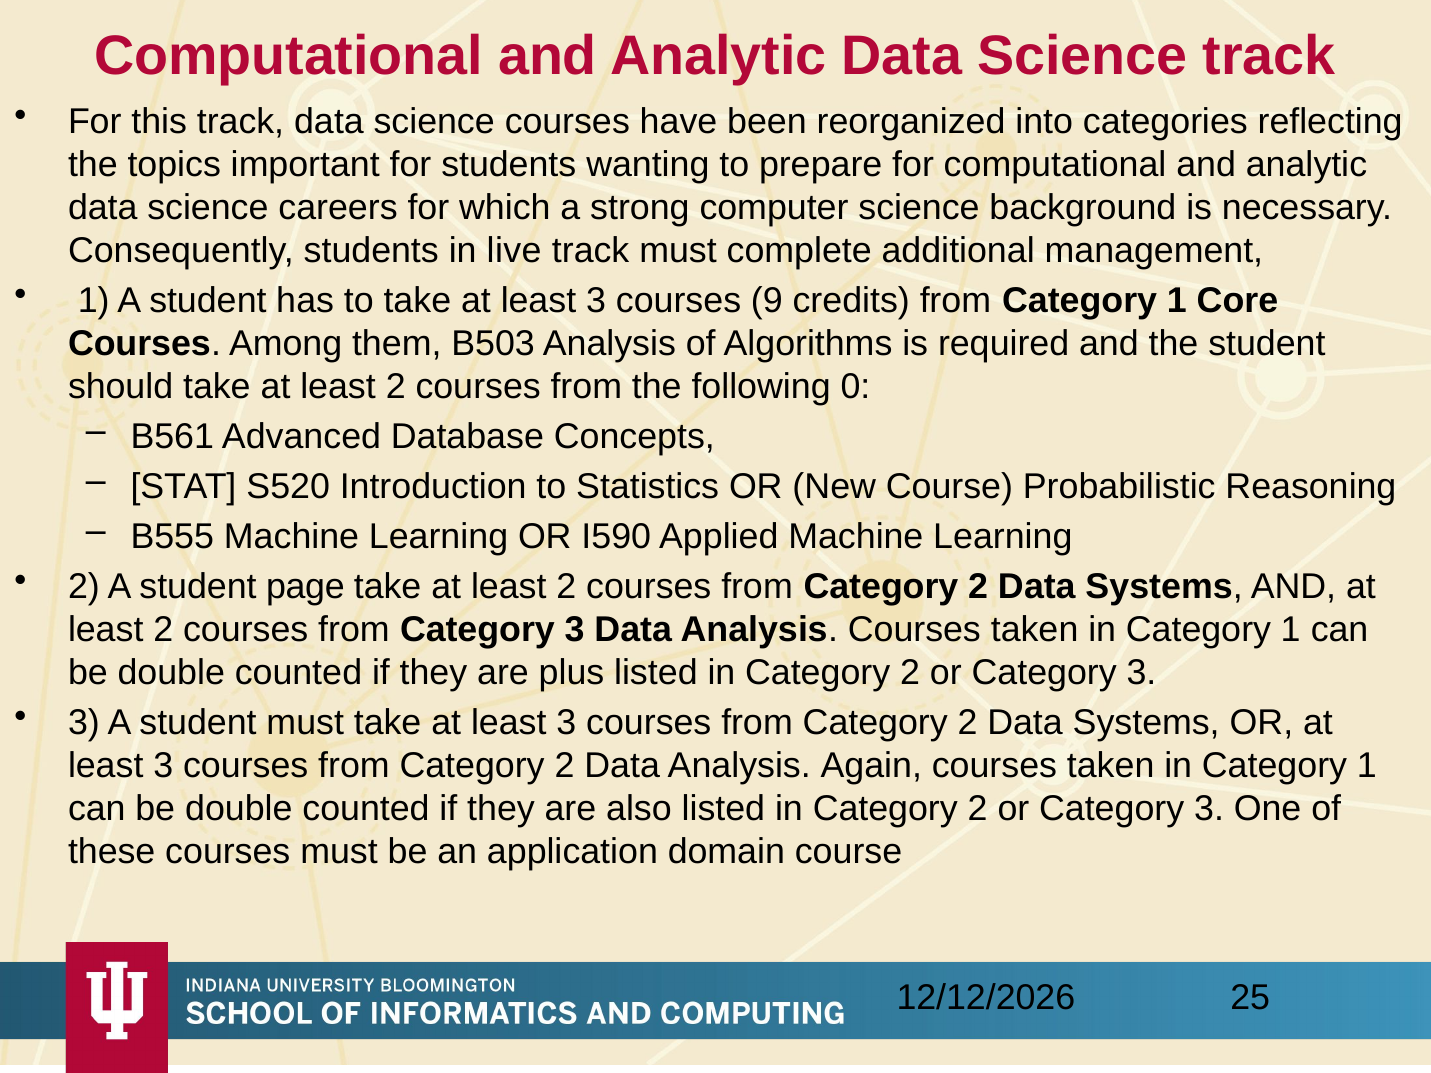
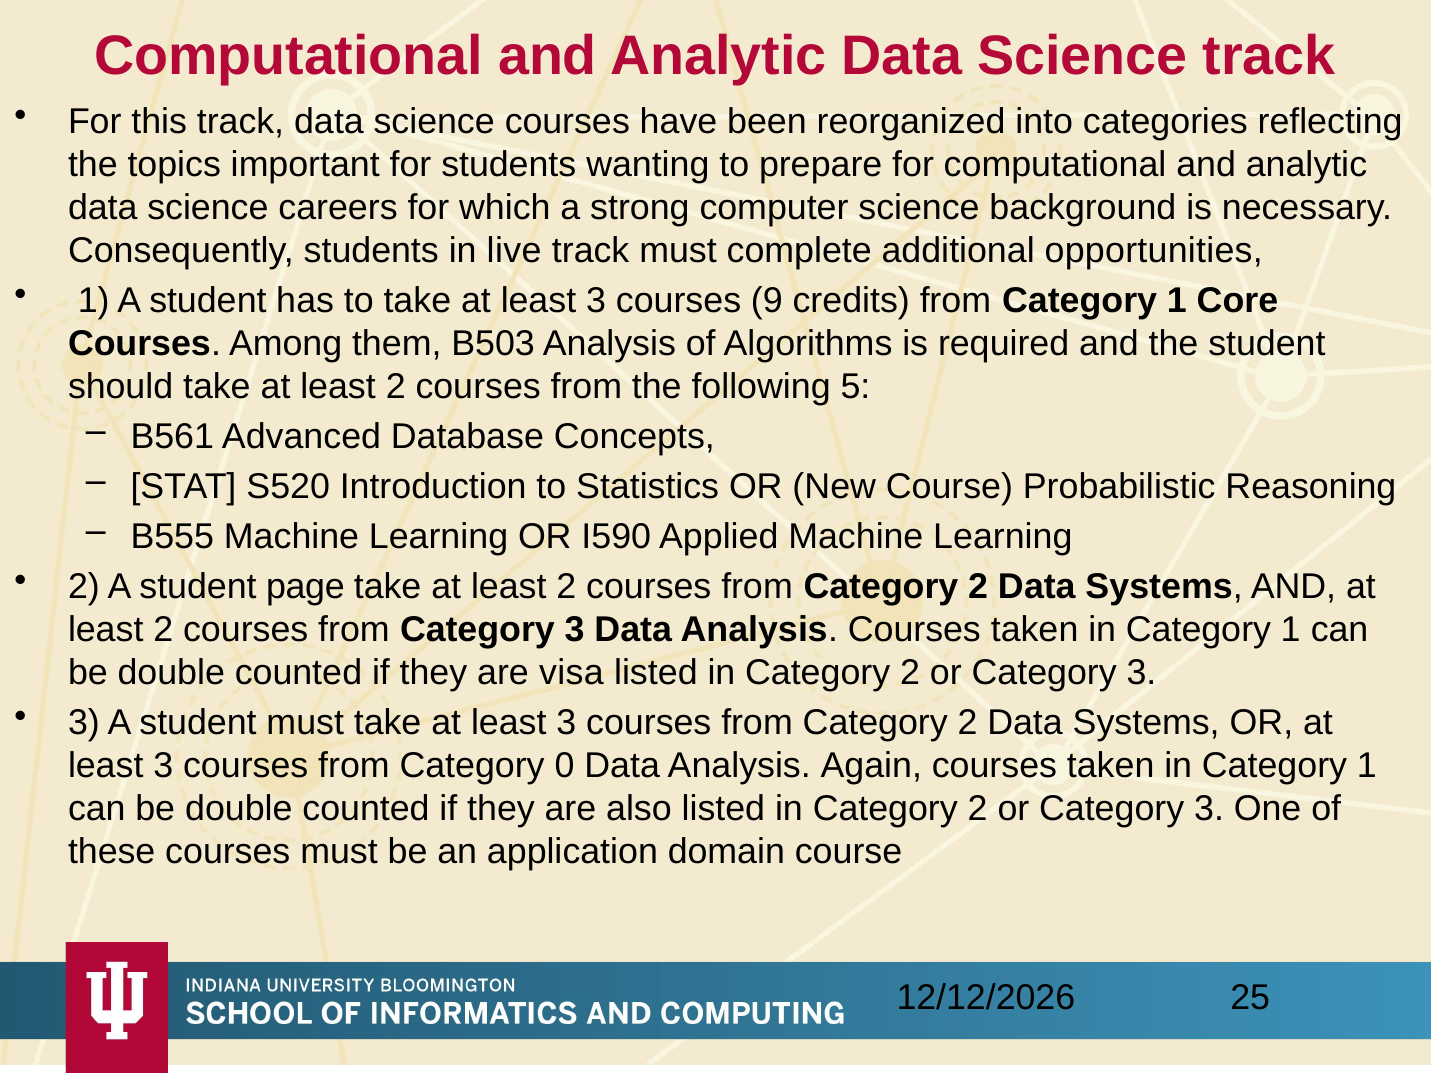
management: management -> opportunities (1154, 251)
0: 0 -> 5 (855, 387)
plus: plus -> visa (571, 673)
2: 2 -> 0 (564, 766)
